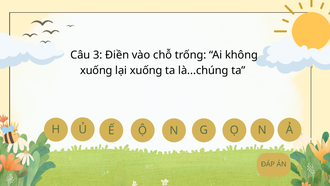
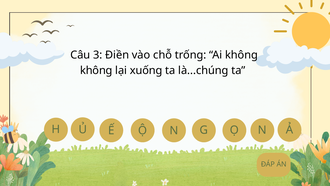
xuống: xuống -> không (96, 70)
